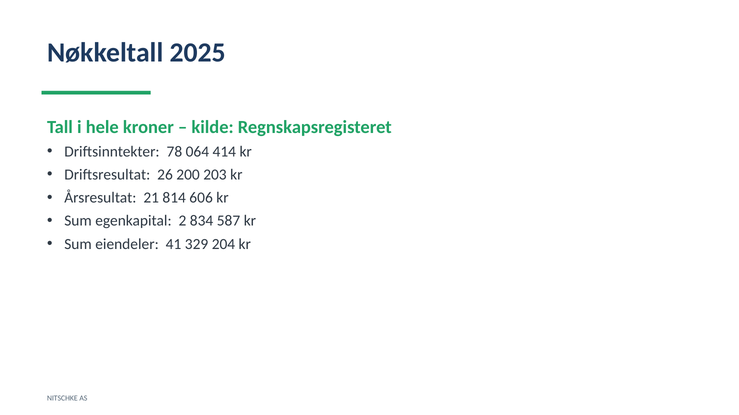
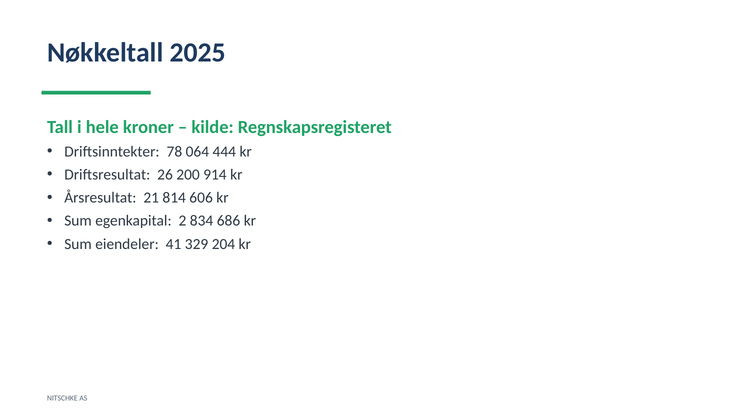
414: 414 -> 444 (224, 152)
203: 203 -> 914 (215, 175)
587: 587 -> 686 (229, 221)
